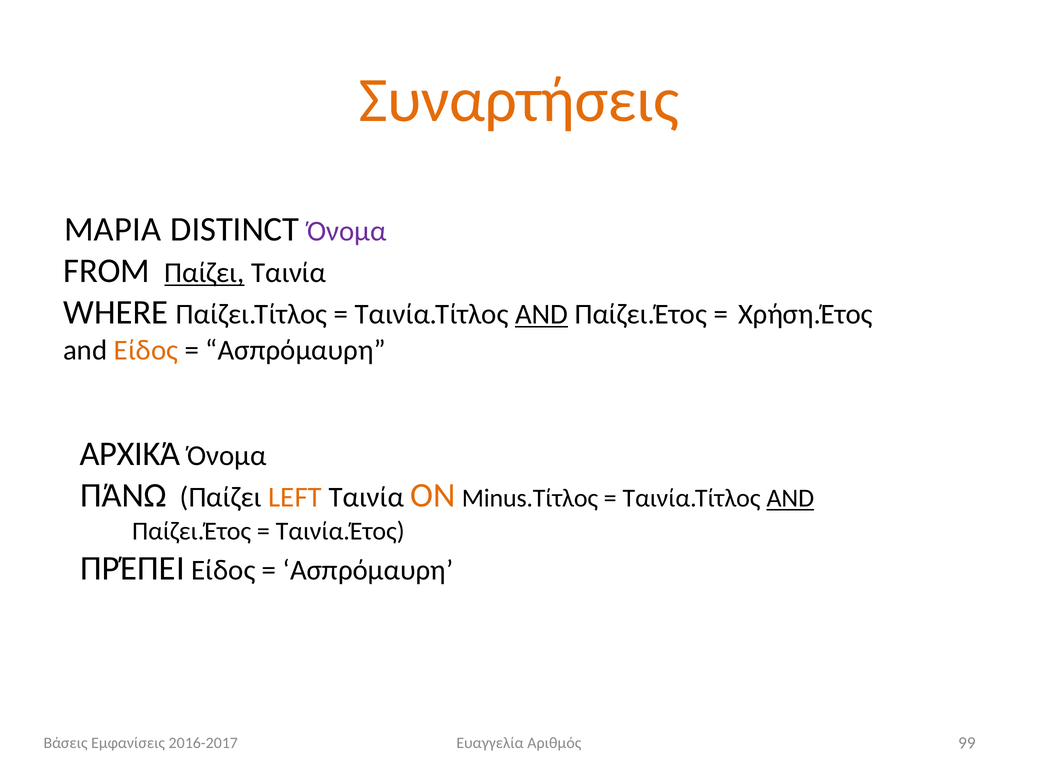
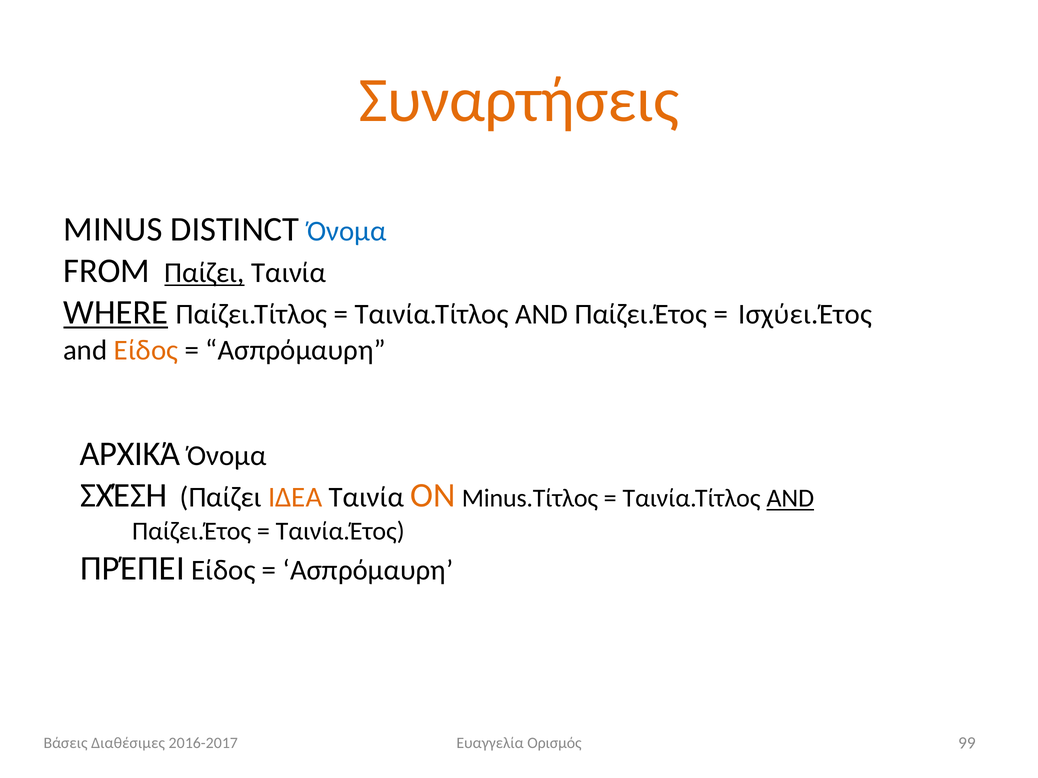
ΜΑΡΙΑ: ΜΑΡΙΑ -> MINUS (113, 230)
Όνομα colour: purple -> blue (347, 232)
WHERE underline: none -> present (116, 313)
AND underline: present -> none (542, 315)
Χρήση.Έτος: Χρήση.Έτος -> Ισχύει.Έτος (805, 315)
ΠΆΝΩ: ΠΆΝΩ -> ΣΧΈΣΗ (124, 496)
LEFT: LEFT -> ΙΔΕΑ (295, 498)
Εμφανίσεις: Εμφανίσεις -> Διαθέσιμες (128, 743)
Αριθμός: Αριθμός -> Ορισμός (554, 743)
